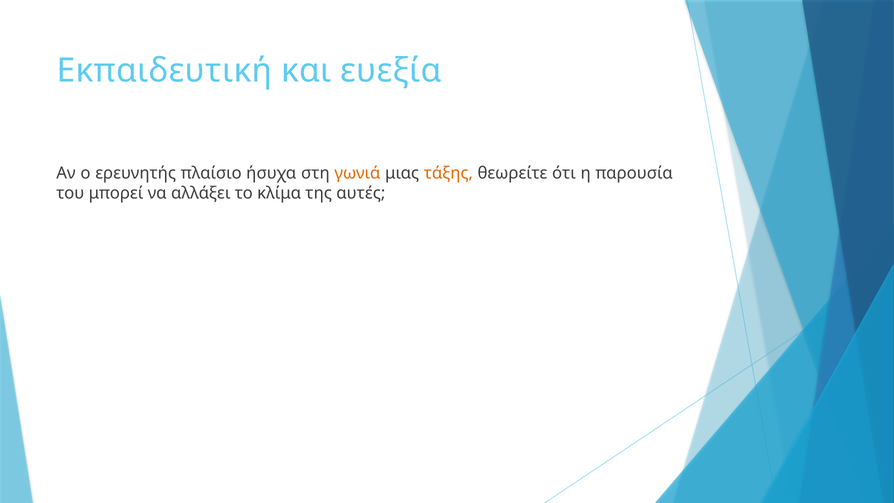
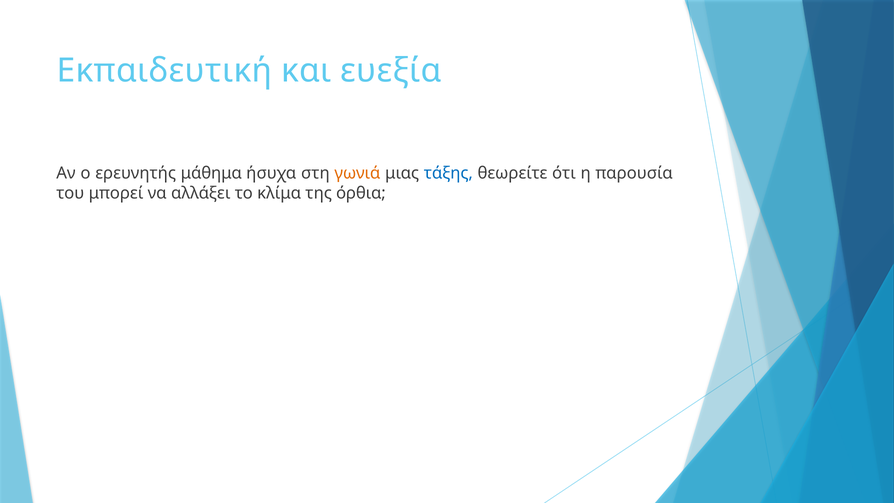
πλαίσιο: πλαίσιο -> μάθημα (211, 173)
τάξης colour: orange -> blue (448, 173)
αυτές: αυτές -> όρθια (361, 193)
